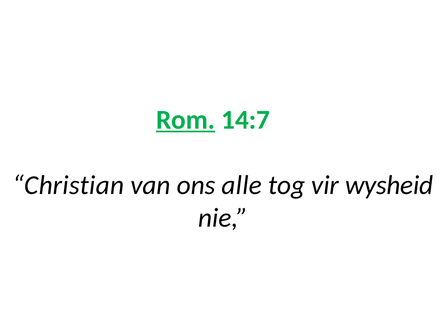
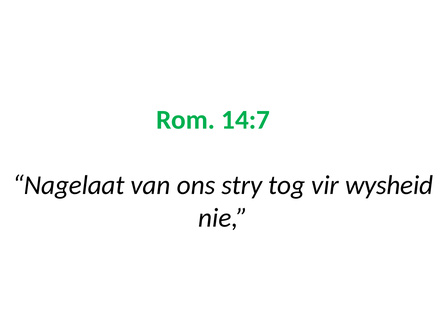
Rom underline: present -> none (186, 120)
Christian: Christian -> Nagelaat (69, 185)
alle: alle -> stry (242, 185)
